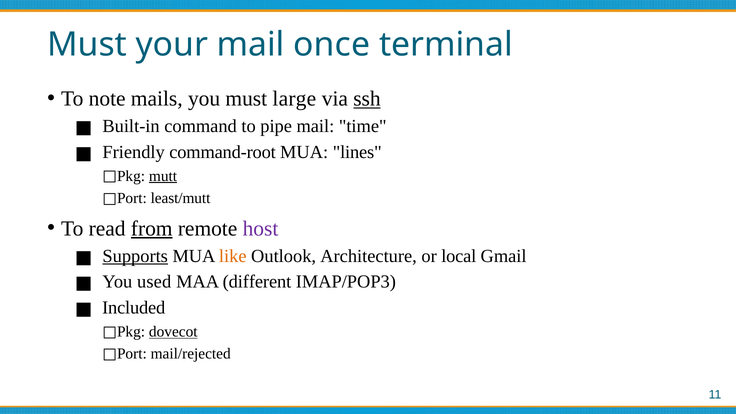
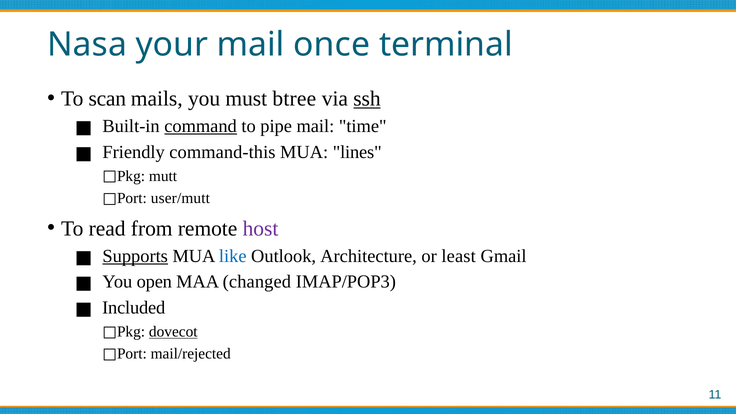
Must: Must -> Nasa (87, 45)
note: note -> scan (107, 99)
large: large -> btree (294, 99)
command underline: none -> present (201, 126)
command-root: command-root -> command-this (222, 152)
mutt underline: present -> none (163, 176)
least/mutt: least/mutt -> user/mutt (180, 198)
from underline: present -> none (152, 228)
like colour: orange -> blue (233, 256)
local: local -> least (459, 256)
used: used -> open (154, 282)
different: different -> changed (257, 282)
